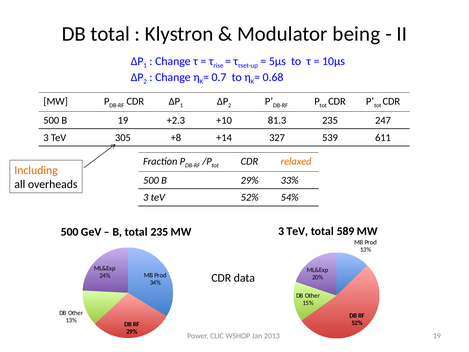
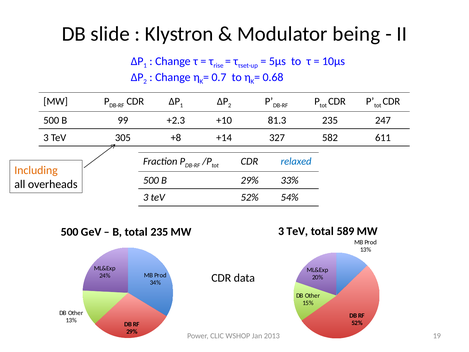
DB total: total -> slide (110, 34)
B 19: 19 -> 99 (123, 120)
539: 539 -> 582 (330, 137)
relaxed colour: orange -> blue (296, 161)
